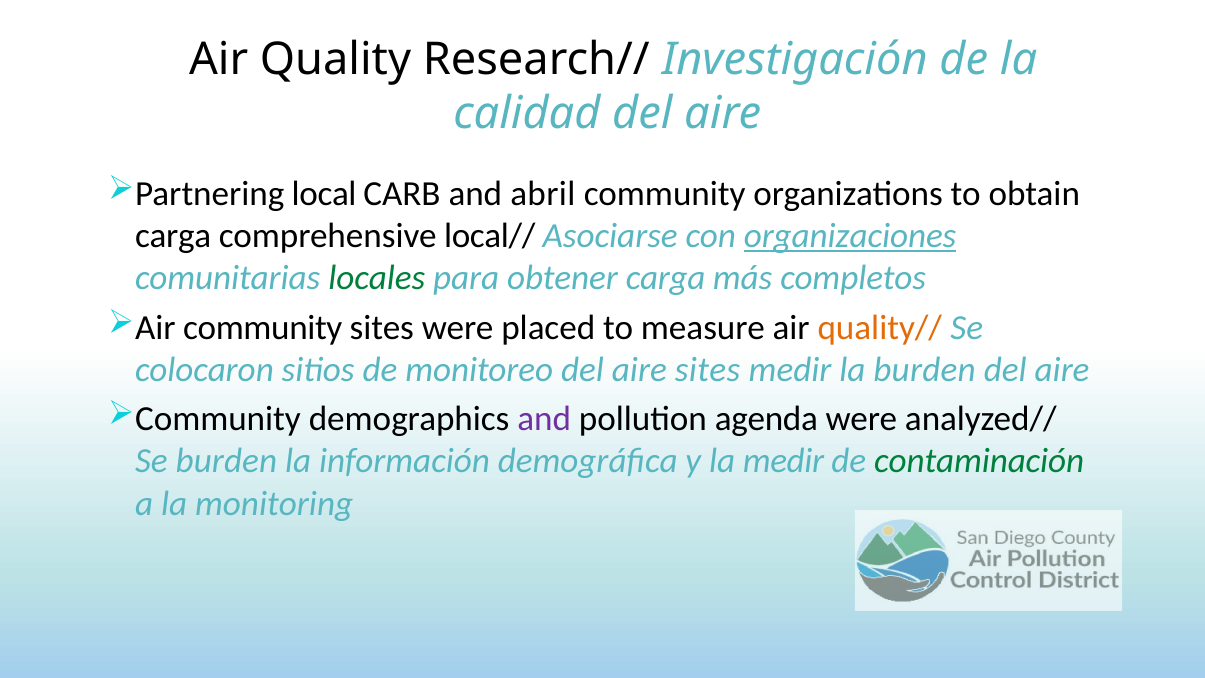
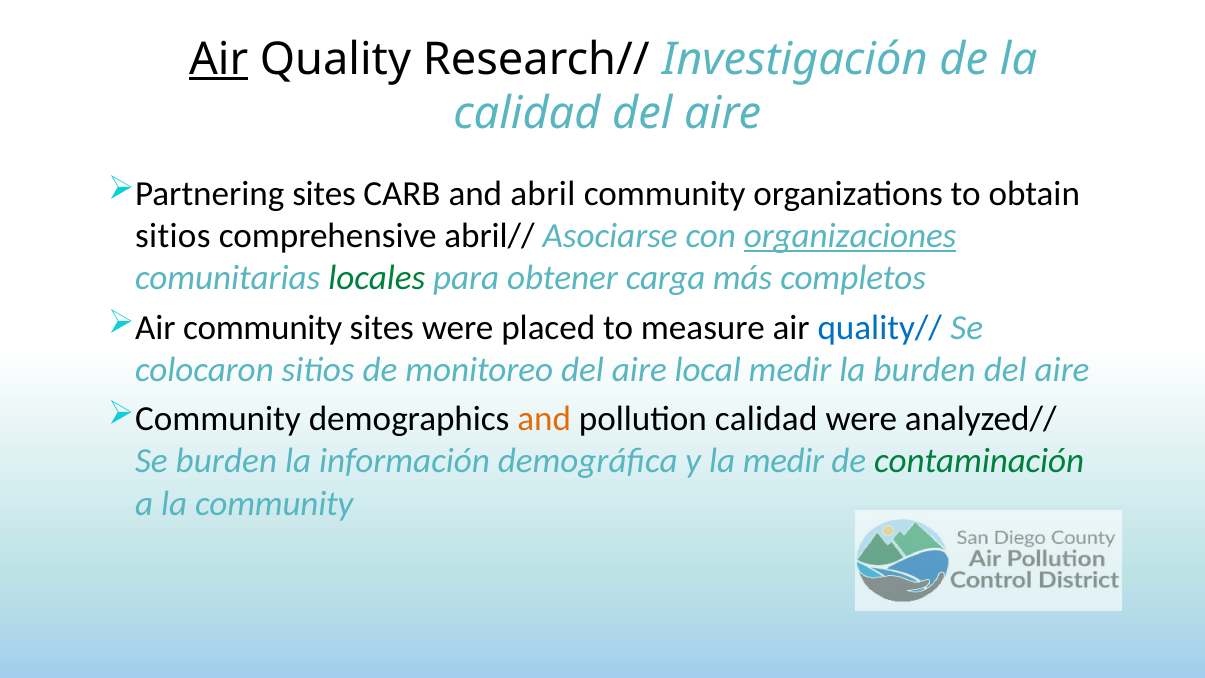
Air underline: none -> present (219, 59)
Partnering local: local -> sites (324, 194)
carga: carga -> sitios (173, 236)
local//: local// -> abril// (490, 236)
quality// colour: orange -> blue (880, 327)
aire sites: sites -> local (708, 370)
and colour: purple -> orange (544, 419)
pollution agenda: agenda -> calidad (766, 419)
la monitoring: monitoring -> community (274, 503)
